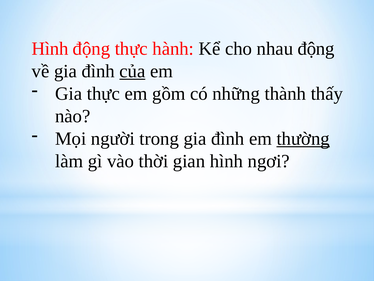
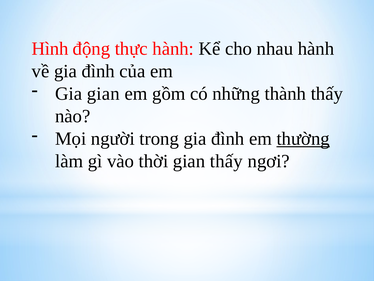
nhau động: động -> hành (316, 49)
của underline: present -> none (132, 71)
Gia thực: thực -> gian (103, 94)
gian hình: hình -> thấy (226, 161)
